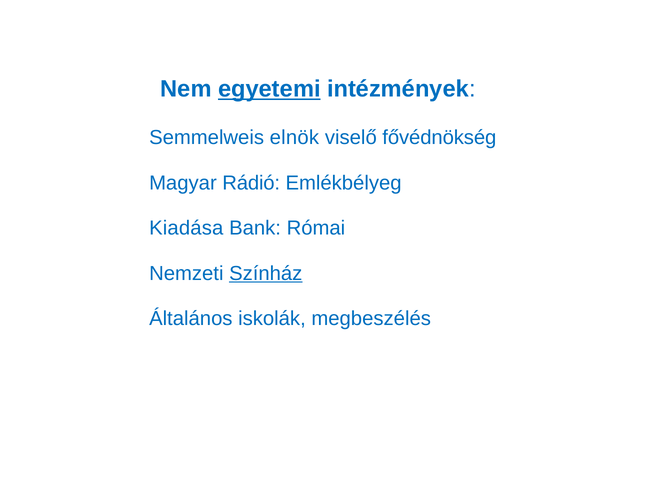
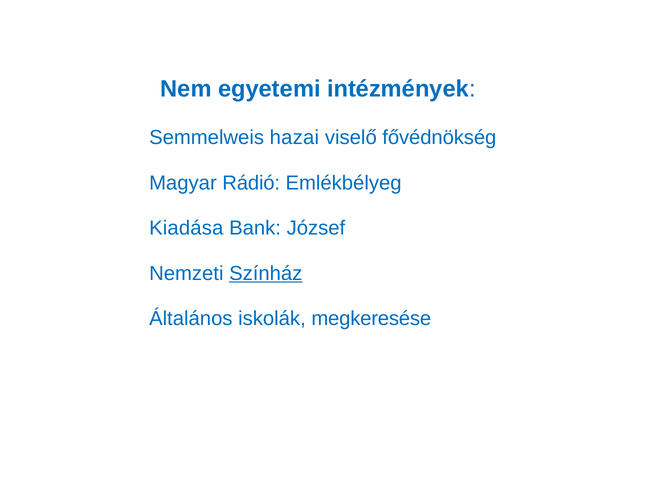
egyetemi underline: present -> none (269, 89)
elnök: elnök -> hazai (294, 138)
Római: Római -> József (316, 228)
megbeszélés: megbeszélés -> megkeresése (371, 319)
